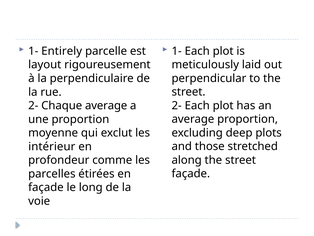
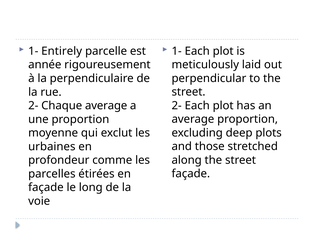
layout: layout -> année (45, 65)
intérieur: intérieur -> urbaines (52, 146)
